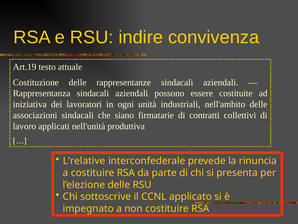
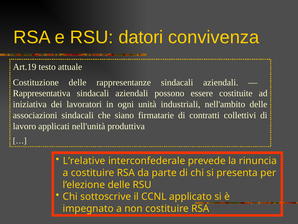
indire: indire -> datori (141, 37)
Rappresentanza: Rappresentanza -> Rappresentativa (42, 93)
